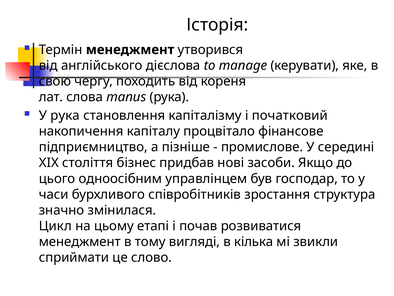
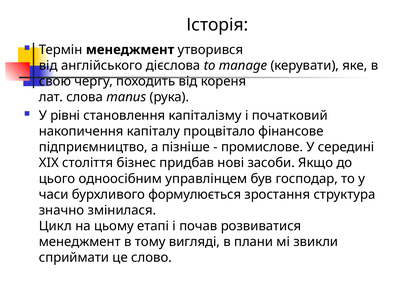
У рука: рука -> рівні (65, 115)
співробітників: співробітників -> формулюється (195, 194)
кілька: кілька -> плани (254, 241)
